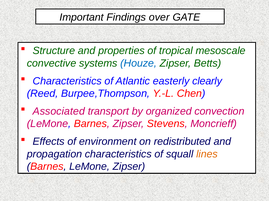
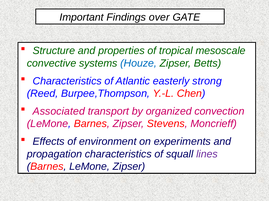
clearly: clearly -> strong (207, 81)
redistributed: redistributed -> experiments (182, 142)
lines colour: orange -> purple (207, 155)
